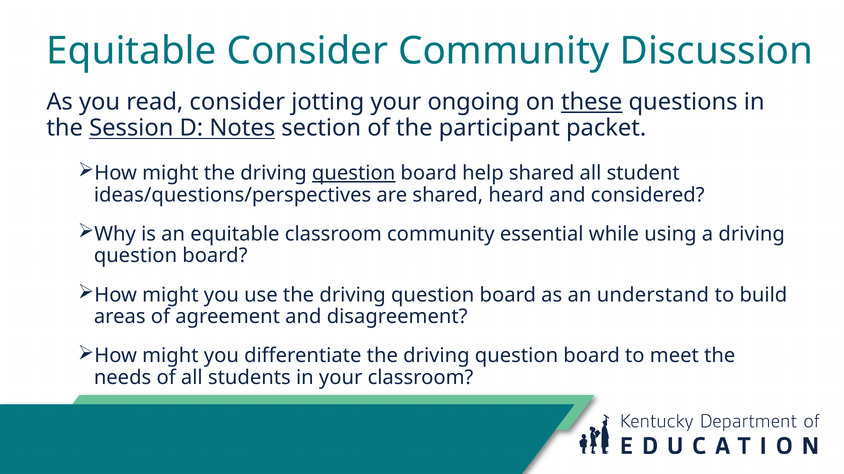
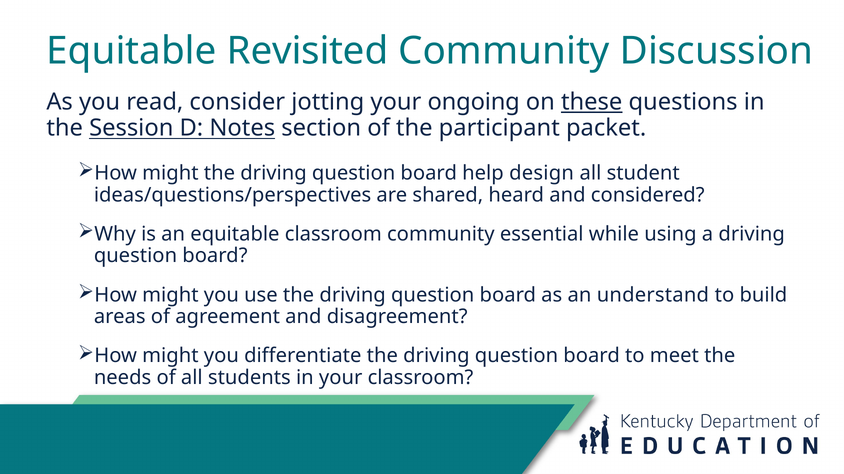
Equitable Consider: Consider -> Revisited (308, 51)
question underline: present -> none (354, 173)
help shared: shared -> design (542, 173)
